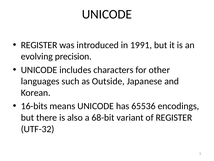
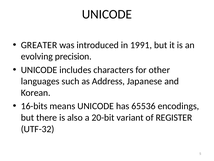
REGISTER: REGISTER -> GREATER (39, 45)
Outside: Outside -> Address (108, 81)
68-bit: 68-bit -> 20-bit (103, 117)
